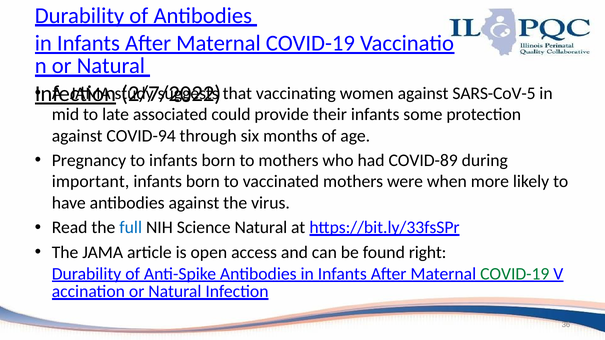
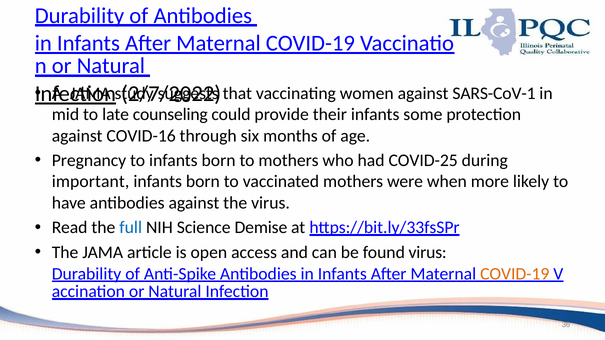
SARS-CoV-5: SARS-CoV-5 -> SARS-CoV-1 (494, 93)
associated: associated -> counseling (170, 115)
COVID-94: COVID-94 -> COVID-16 (141, 136)
COVID-89: COVID-89 -> COVID-25 (423, 161)
Science Natural: Natural -> Demise (261, 228)
found right: right -> virus (428, 253)
COVID-19 colour: green -> orange (515, 274)
